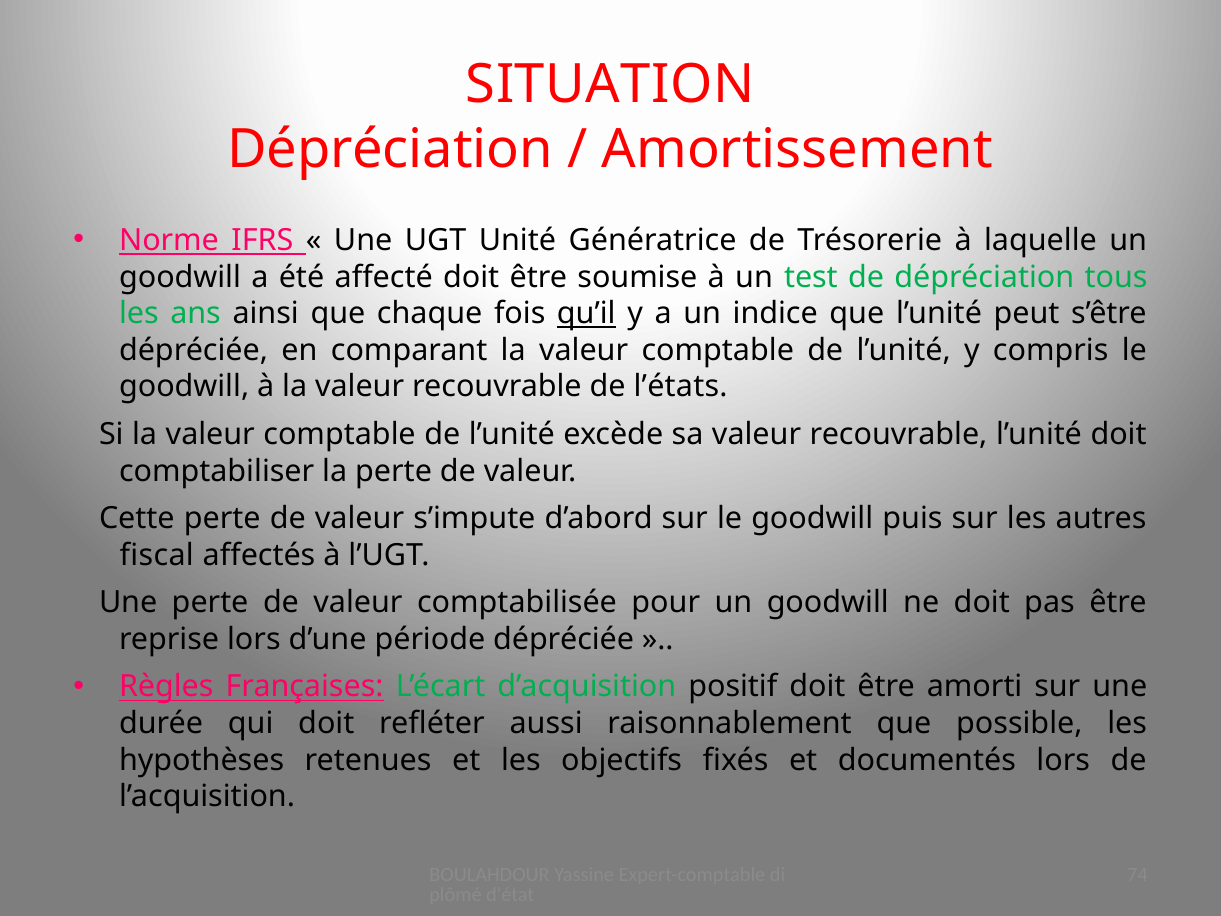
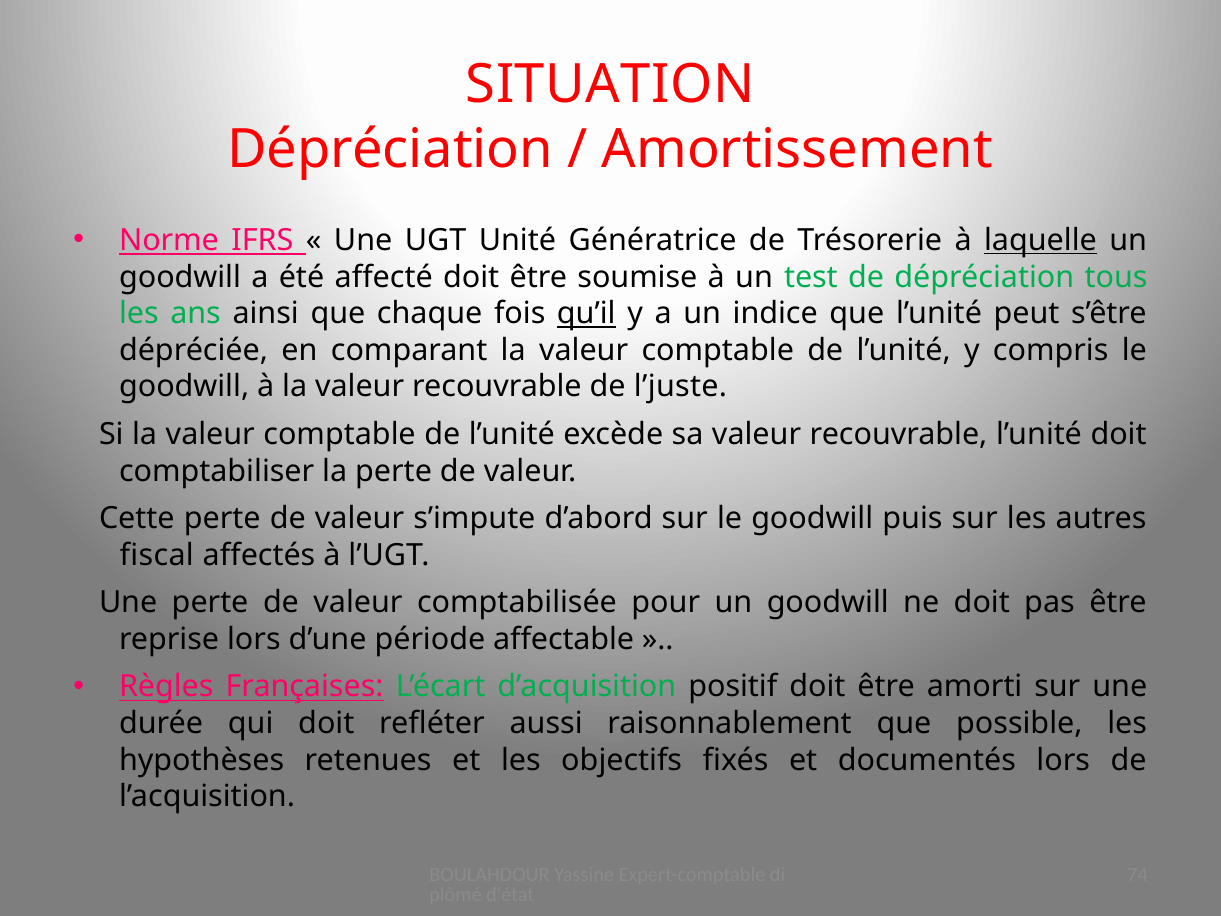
laquelle underline: none -> present (1040, 240)
l’états: l’états -> l’juste (681, 387)
période dépréciée: dépréciée -> affectable (564, 639)
